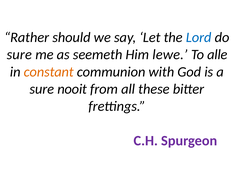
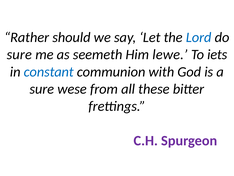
alle: alle -> iets (217, 54)
constant colour: orange -> blue (49, 72)
nooit: nooit -> wese (72, 89)
